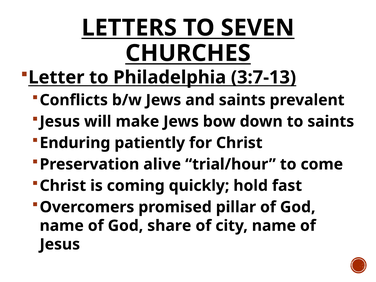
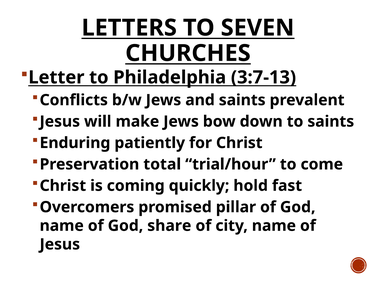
alive: alive -> total (162, 164)
